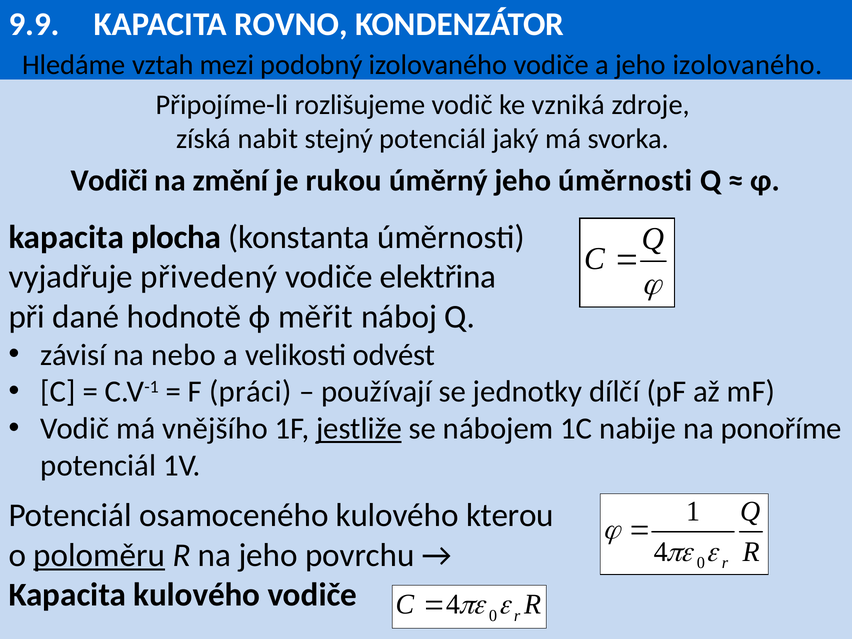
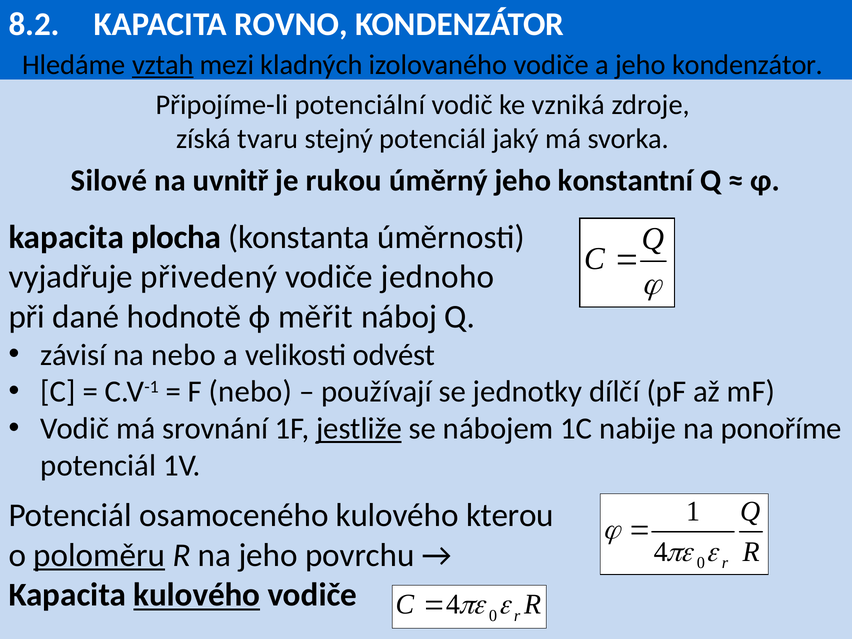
9.9: 9.9 -> 8.2 (34, 24)
vztah underline: none -> present (163, 65)
podobný: podobný -> kladných (311, 65)
jeho izolovaného: izolovaného -> kondenzátor (748, 65)
rozlišujeme: rozlišujeme -> potenciální (360, 105)
nabit: nabit -> tvaru (268, 139)
Vodiči: Vodiči -> Silové (109, 181)
změní: změní -> uvnitř (231, 181)
jeho úměrnosti: úměrnosti -> konstantní (626, 181)
elektřina: elektřina -> jednoho (438, 277)
F práci: práci -> nebo (250, 392)
vnějšího: vnějšího -> srovnání (215, 429)
kulového underline: none -> present (197, 595)
